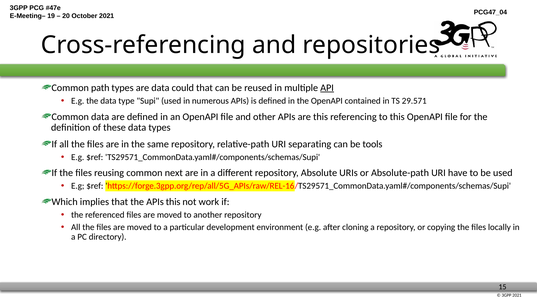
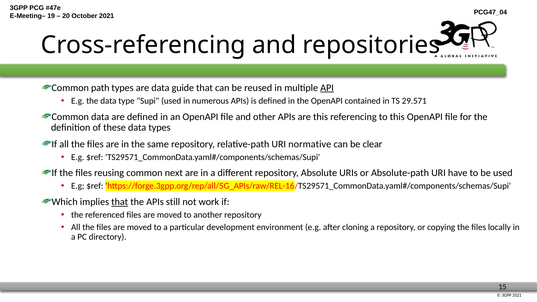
could: could -> guide (183, 88)
separating: separating -> normative (310, 144)
tools: tools -> clear (372, 144)
that underline: none -> present (120, 202)
APIs this: this -> still (173, 202)
